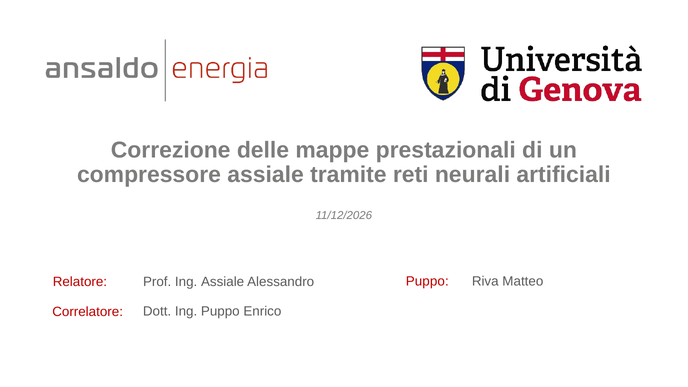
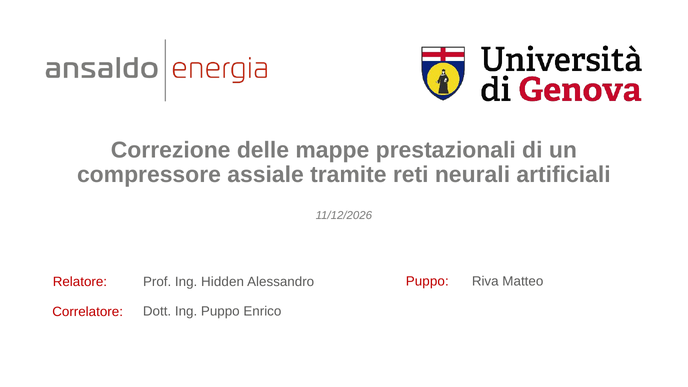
Ing Assiale: Assiale -> Hidden (223, 282)
